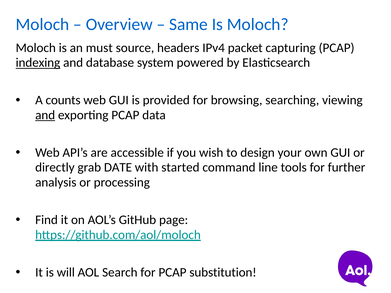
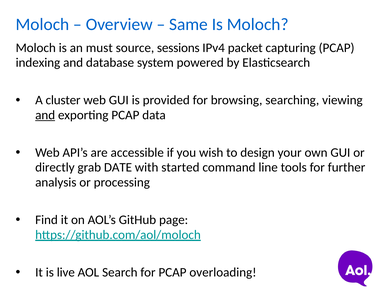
headers: headers -> sessions (178, 48)
indexing underline: present -> none (38, 63)
counts: counts -> cluster (63, 100)
will: will -> live (66, 273)
substitution: substitution -> overloading (223, 273)
